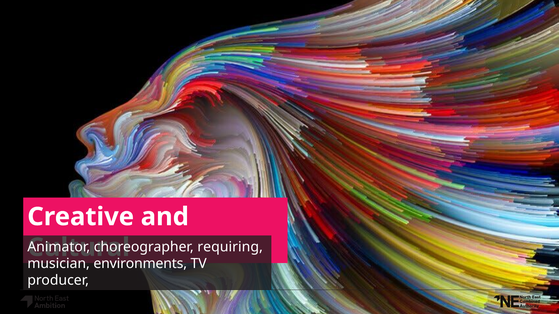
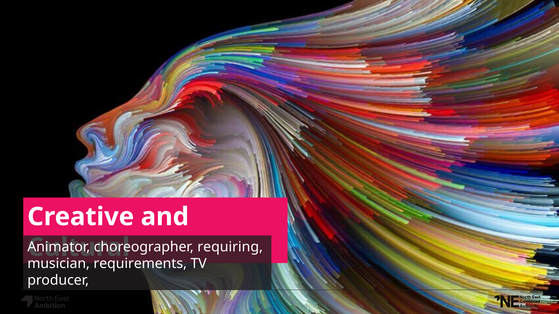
environments: environments -> requirements (140, 264)
